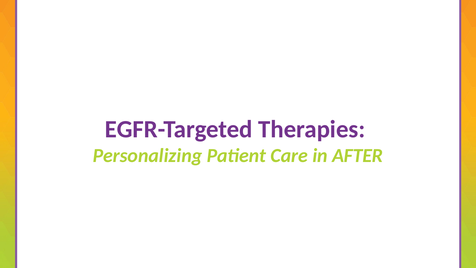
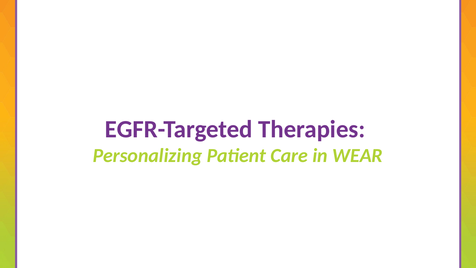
AFTER: AFTER -> WEAR (357, 156)
